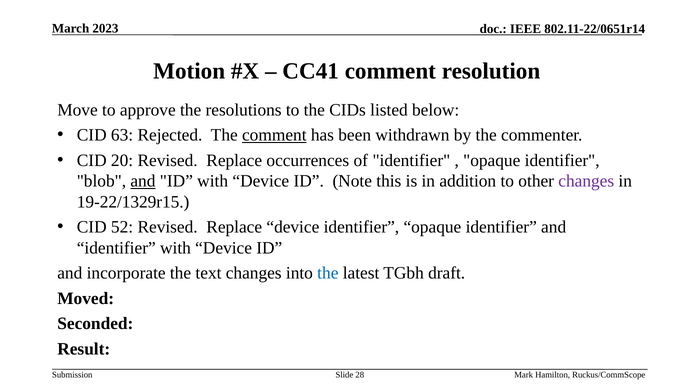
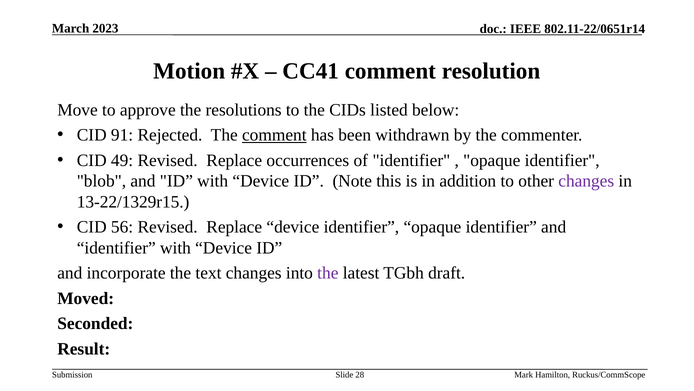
63: 63 -> 91 (122, 135)
20: 20 -> 49 (122, 160)
and underline: present -> none (143, 181)
19-22/1329r15: 19-22/1329r15 -> 13-22/1329r15 (133, 202)
52: 52 -> 56 (122, 227)
the colour: blue -> purple (328, 273)
